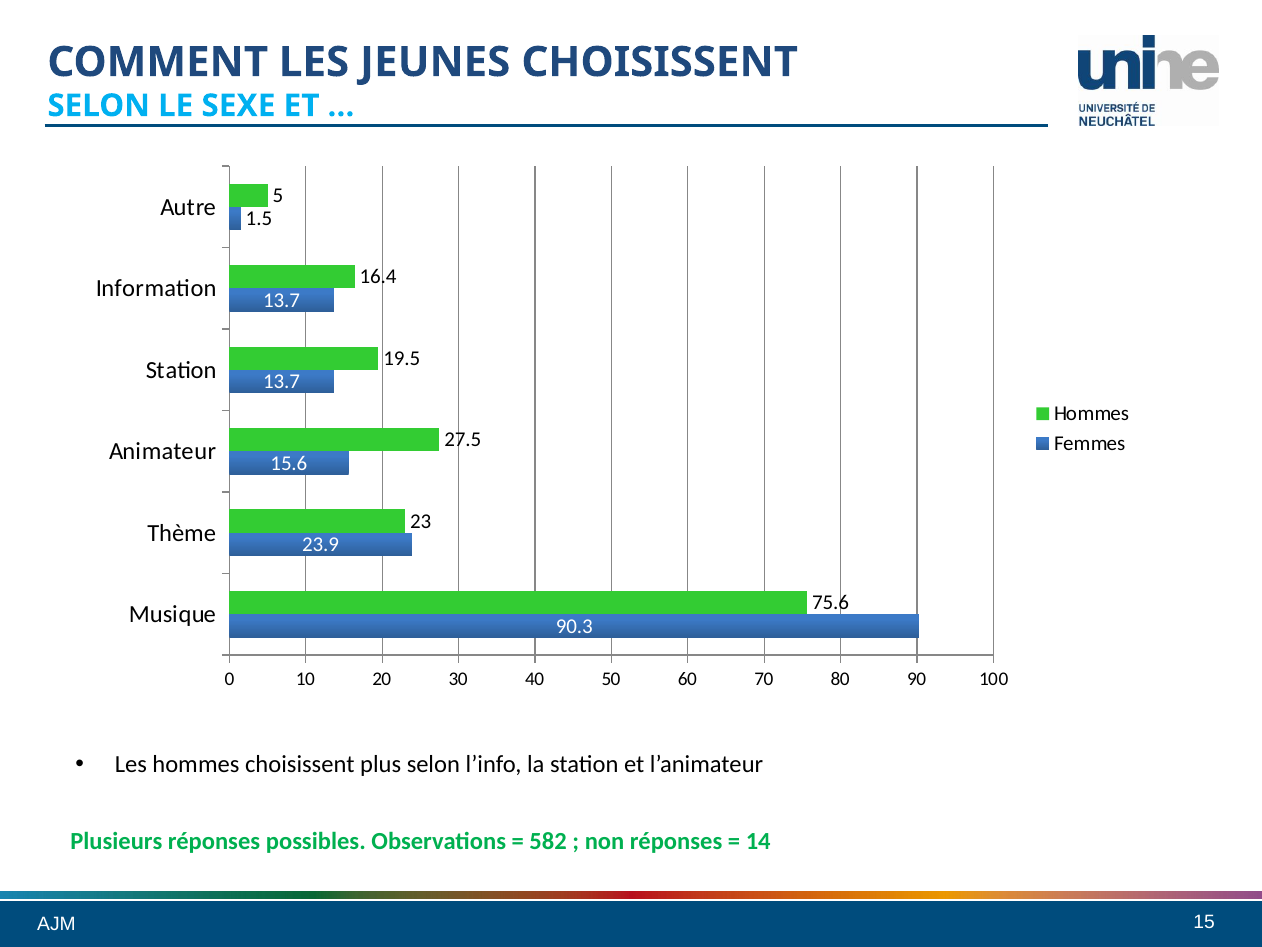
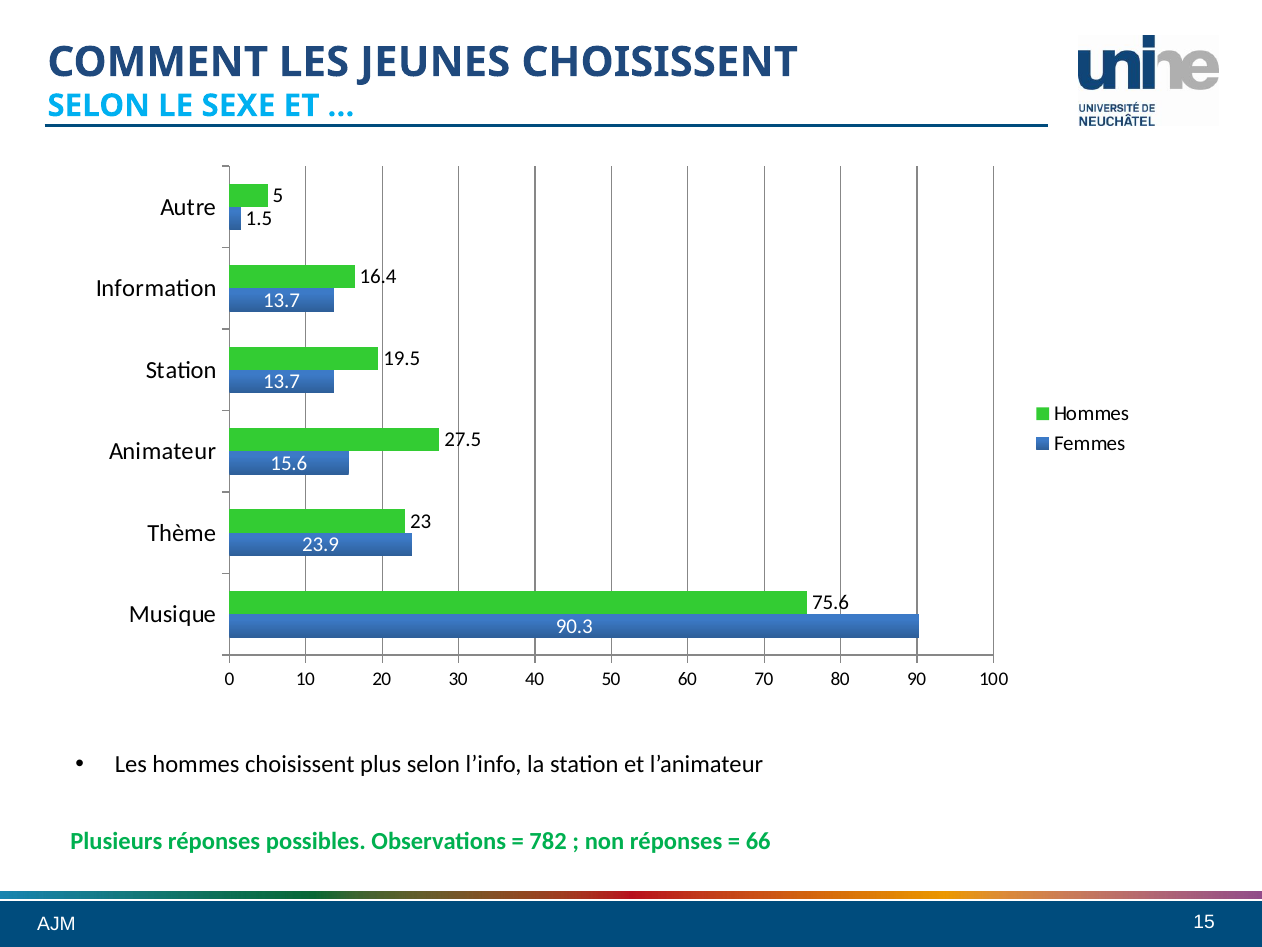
582: 582 -> 782 (548, 841)
14: 14 -> 66 (758, 841)
